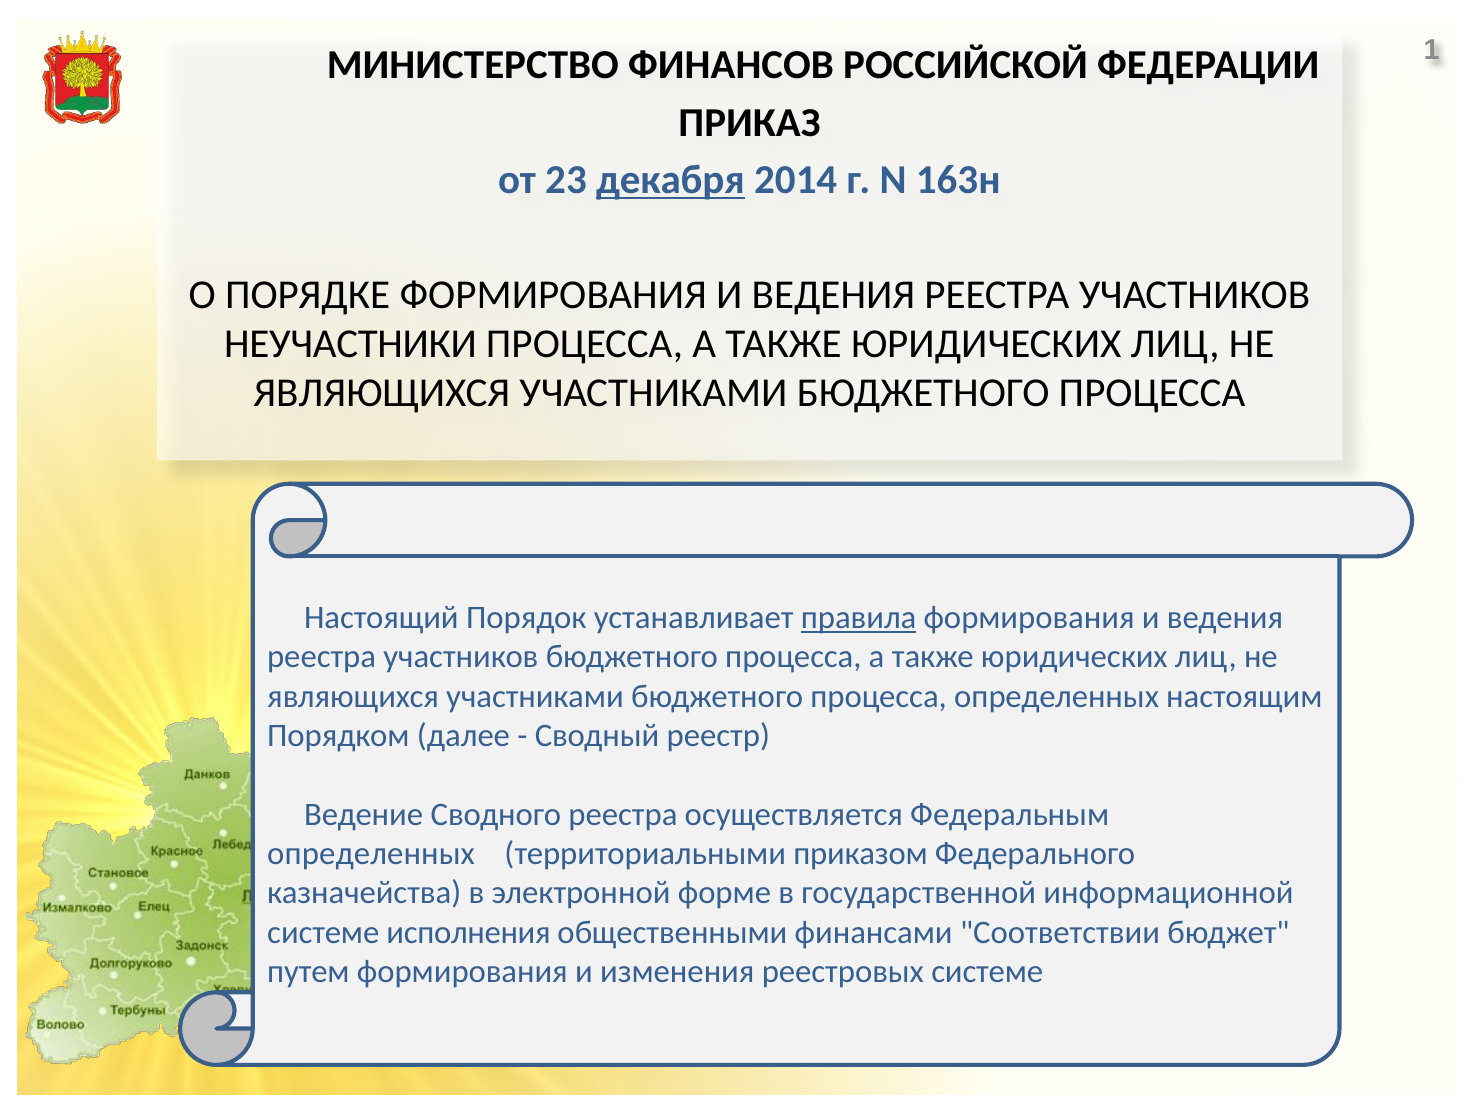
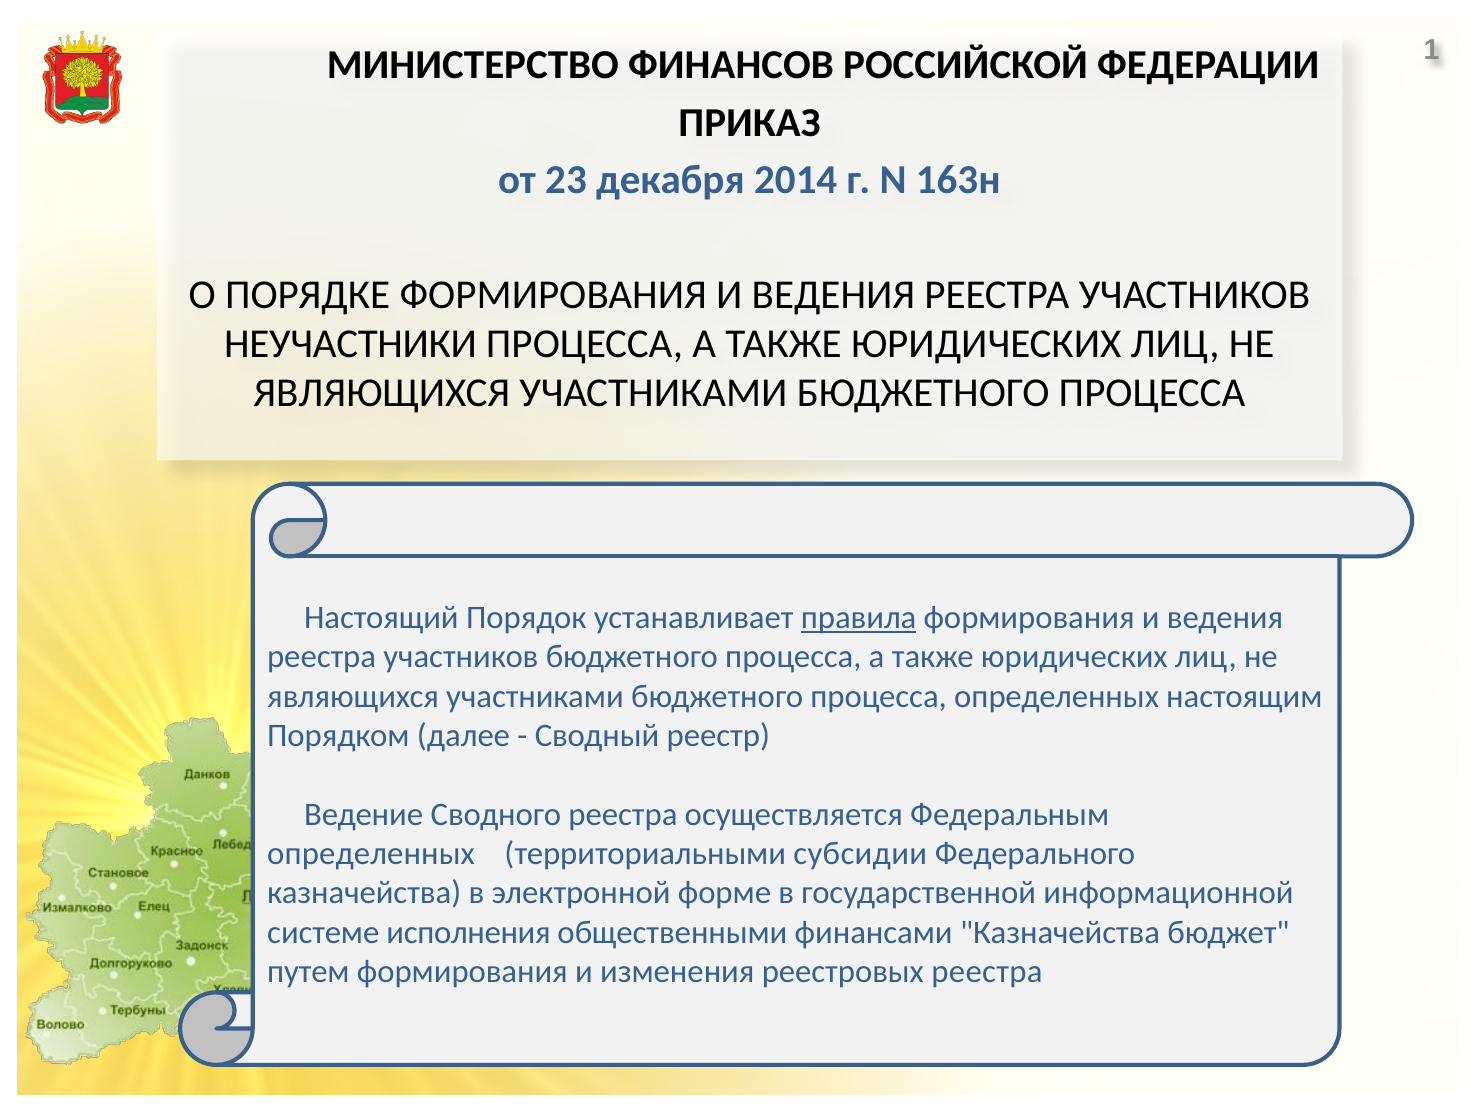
декабря underline: present -> none (670, 180)
приказом: приказом -> субсидии (860, 854)
финансами Соответствии: Соответствии -> Казначейства (1060, 932)
реестровых системе: системе -> реестра (987, 972)
